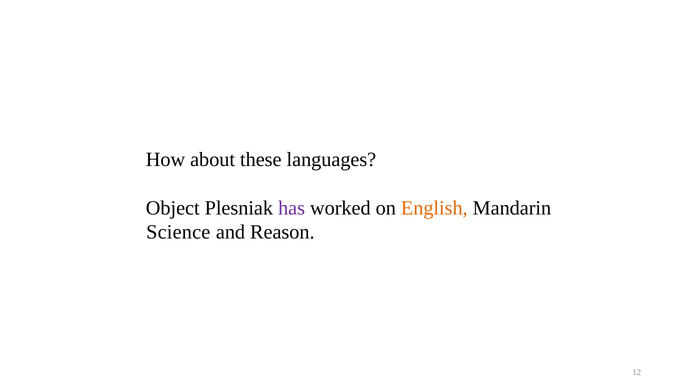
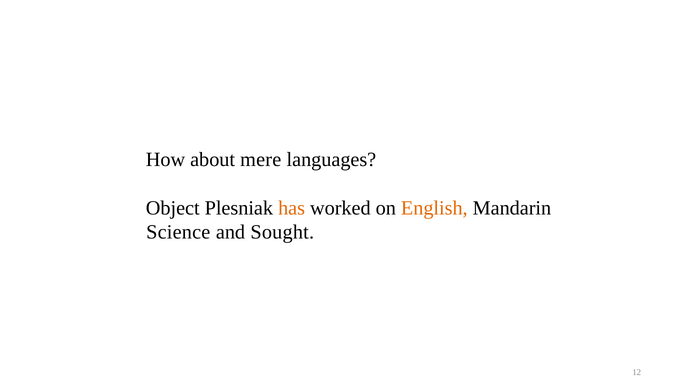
these: these -> mere (261, 160)
has colour: purple -> orange (292, 208)
Reason: Reason -> Sought (282, 233)
